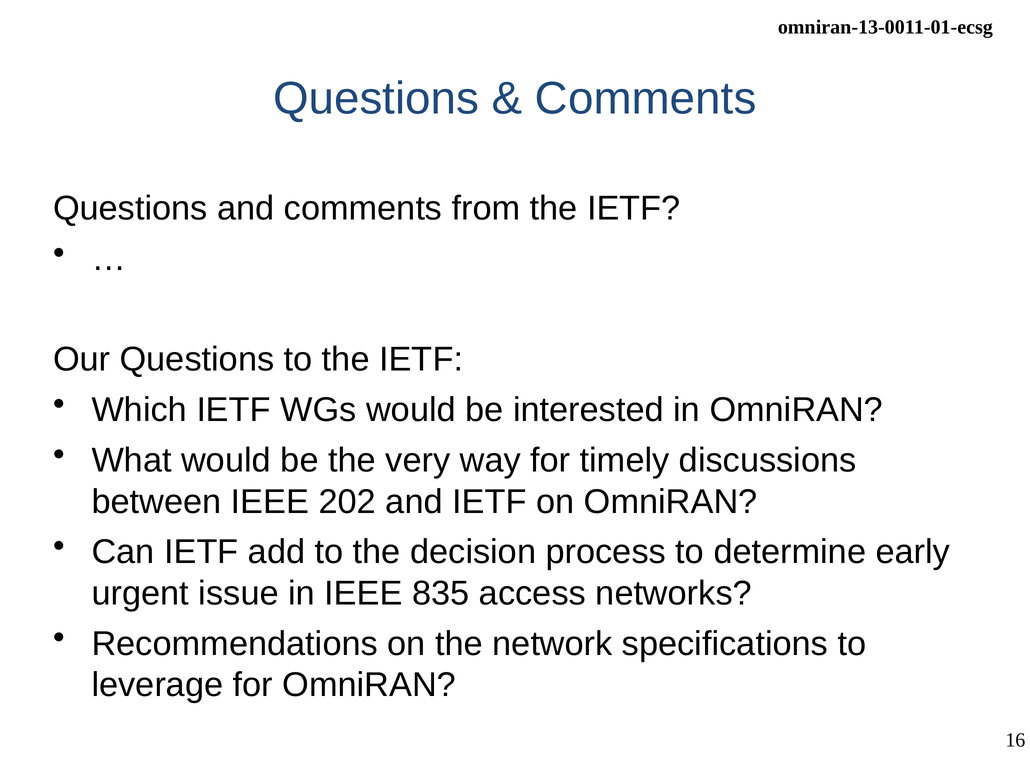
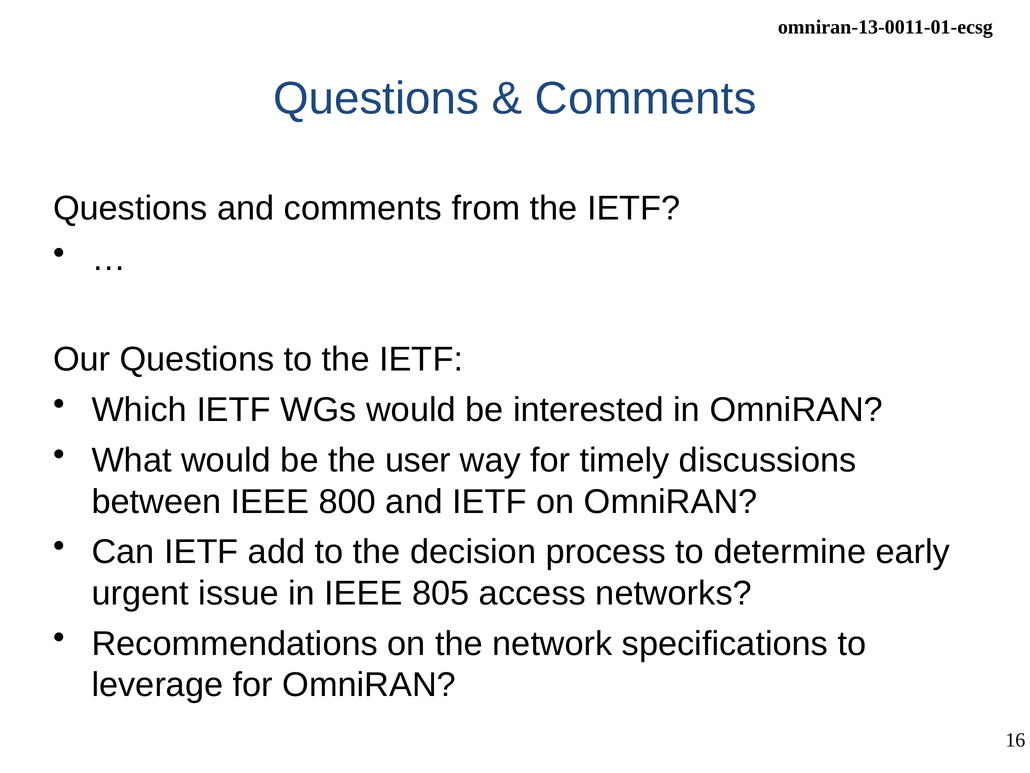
very: very -> user (418, 460)
202: 202 -> 800 (347, 501)
835: 835 -> 805 (441, 593)
